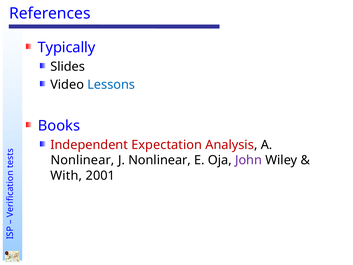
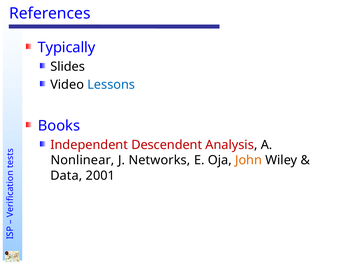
Expectation: Expectation -> Descendent (167, 145)
J Nonlinear: Nonlinear -> Networks (159, 160)
John colour: purple -> orange (249, 160)
With: With -> Data (66, 175)
